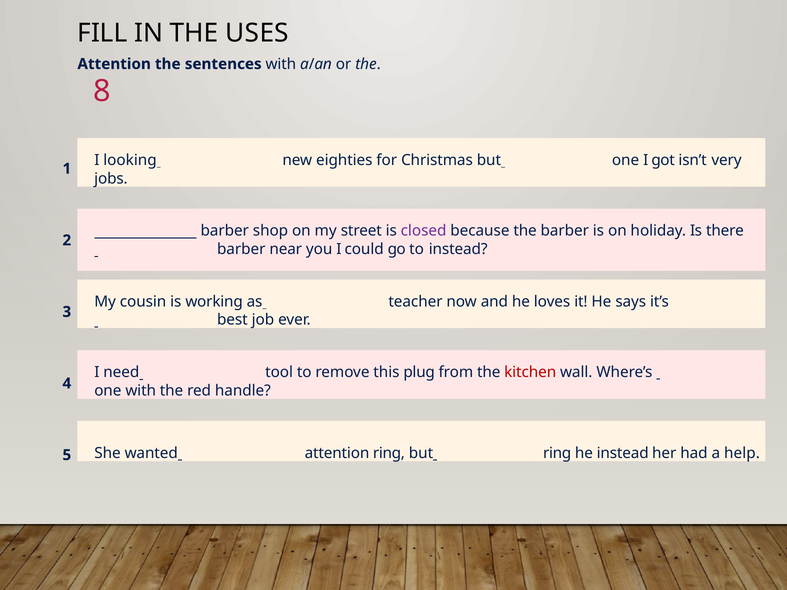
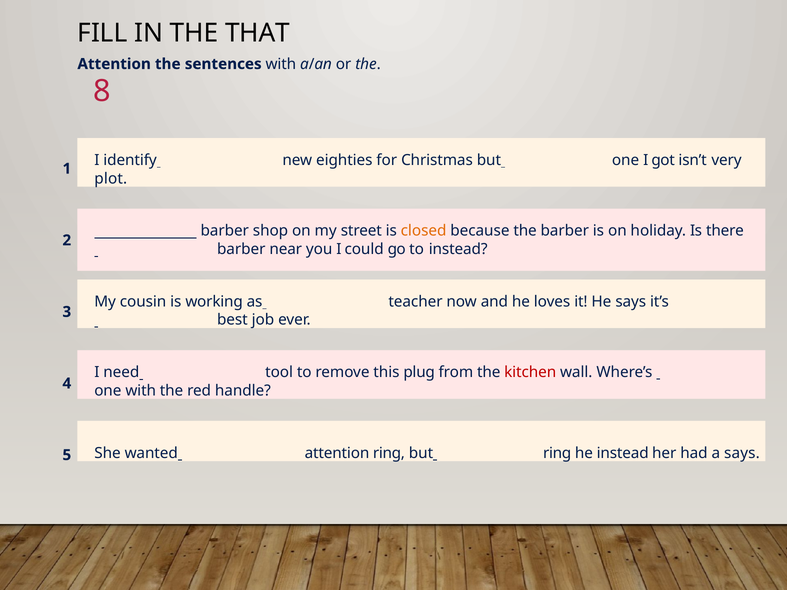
USES: USES -> THAT (257, 33)
looking: looking -> identify (130, 160)
jobs: jobs -> plot (111, 179)
closed colour: purple -> orange (424, 231)
a help: help -> says (742, 453)
